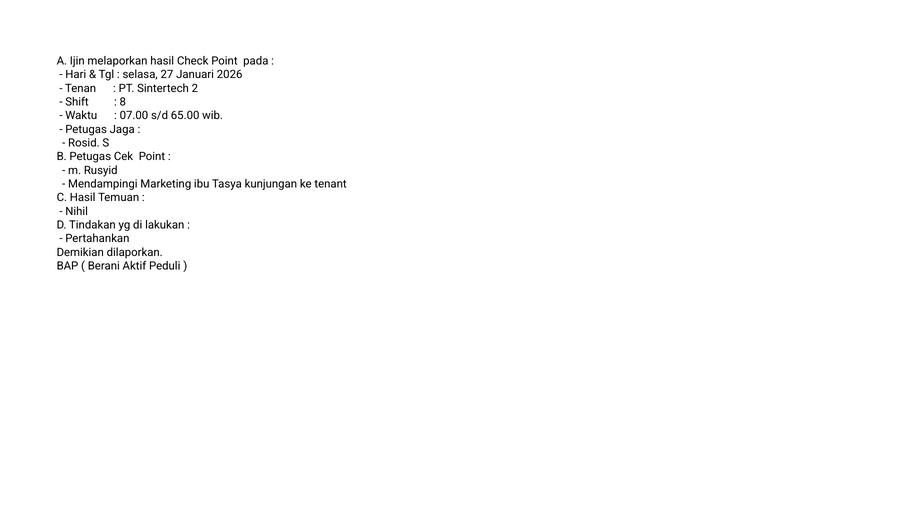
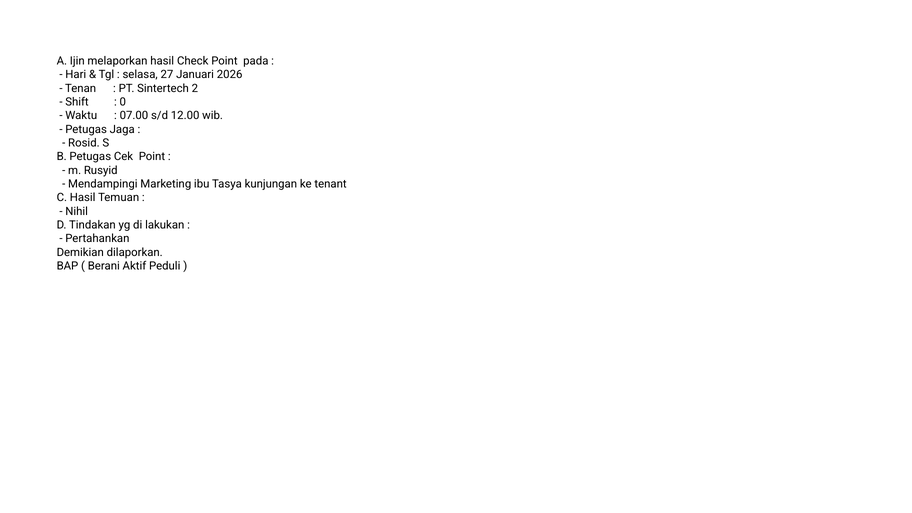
8: 8 -> 0 (123, 102)
65.00: 65.00 -> 12.00 (185, 116)
